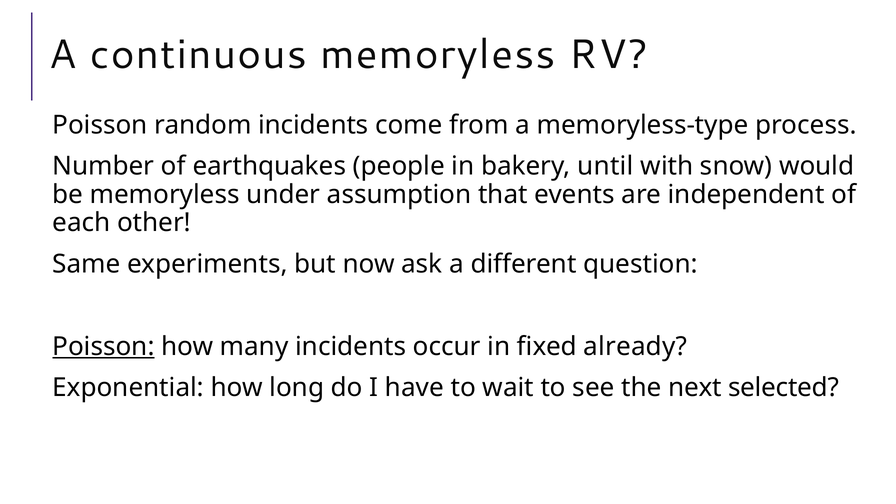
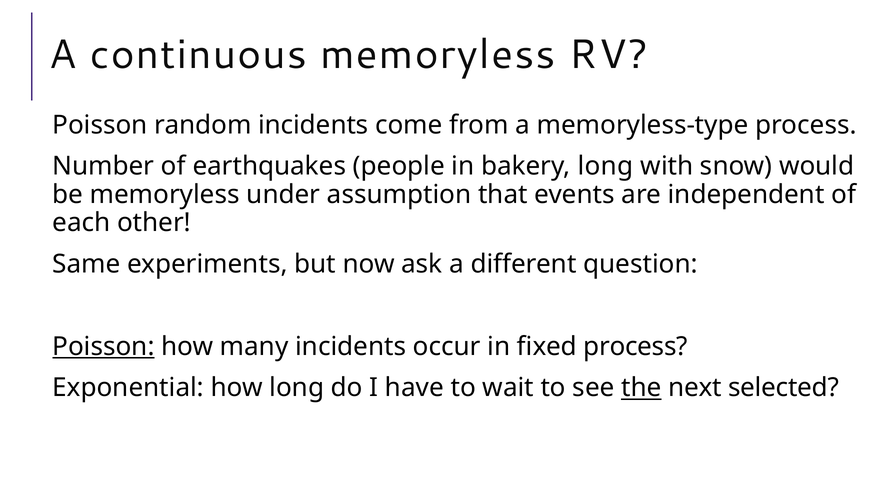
bakery until: until -> long (605, 166)
fixed already: already -> process (635, 347)
the underline: none -> present (641, 388)
